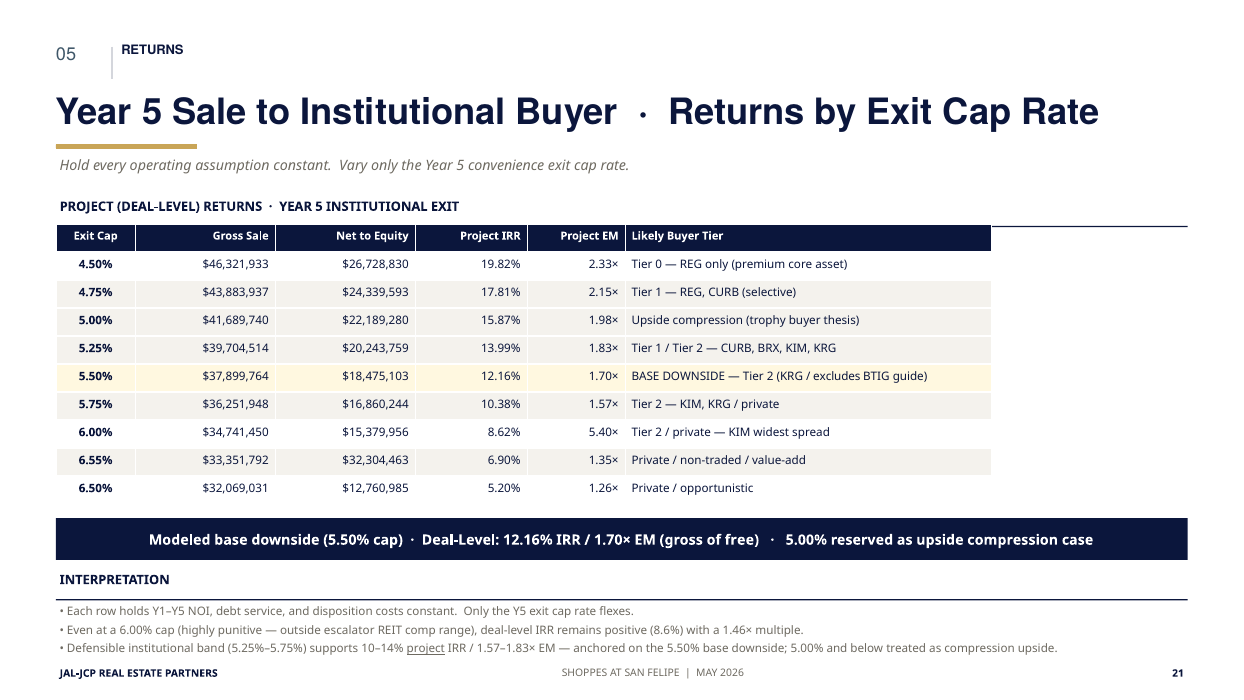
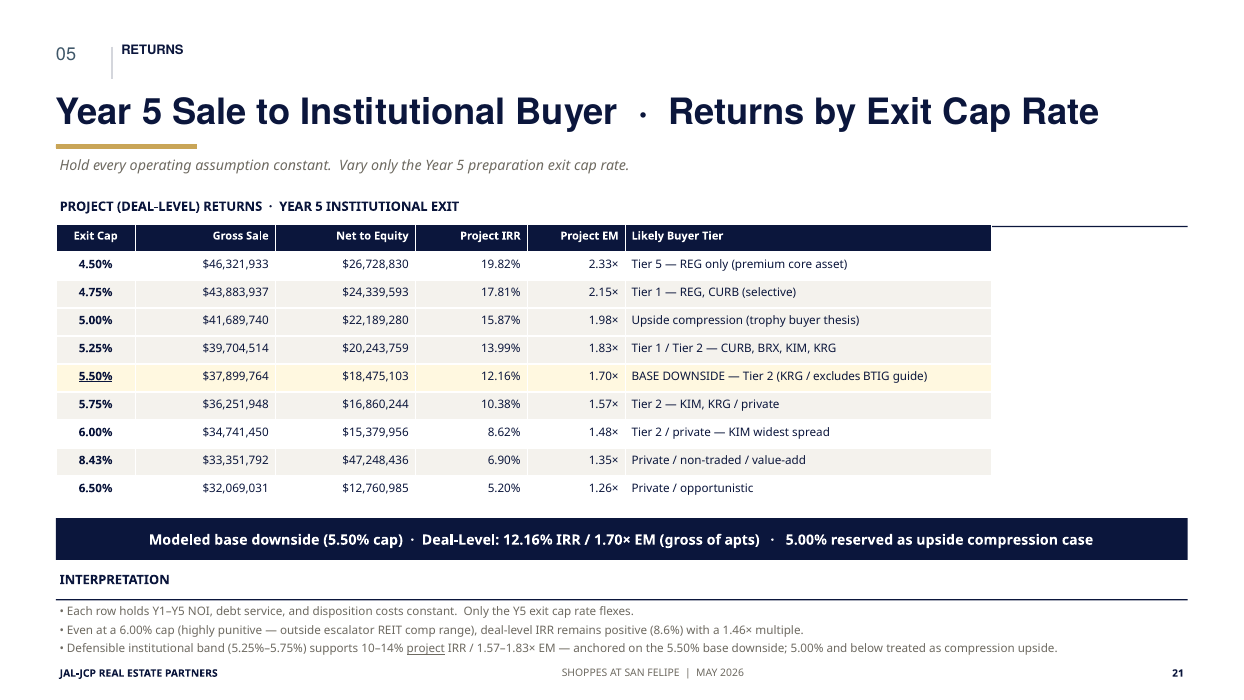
convenience: convenience -> preparation (506, 165)
Tier 0: 0 -> 5 (659, 264)
5.50% underline: none -> present (96, 376)
5.40×: 5.40× -> 1.48× (604, 432)
6.55%: 6.55% -> 8.43% (96, 460)
$32,304,463: $32,304,463 -> $47,248,436 (376, 460)
free: free -> apts (742, 540)
